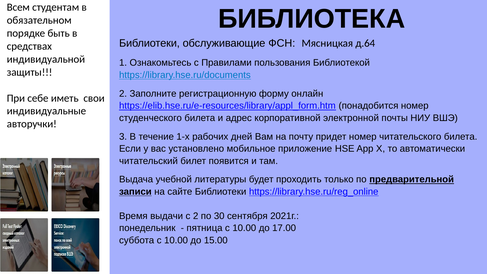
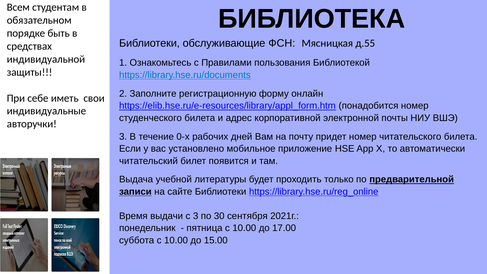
д.64: д.64 -> д.55 (365, 43)
1-х: 1-х -> 0-х (183, 137)
с 2: 2 -> 3 (196, 216)
